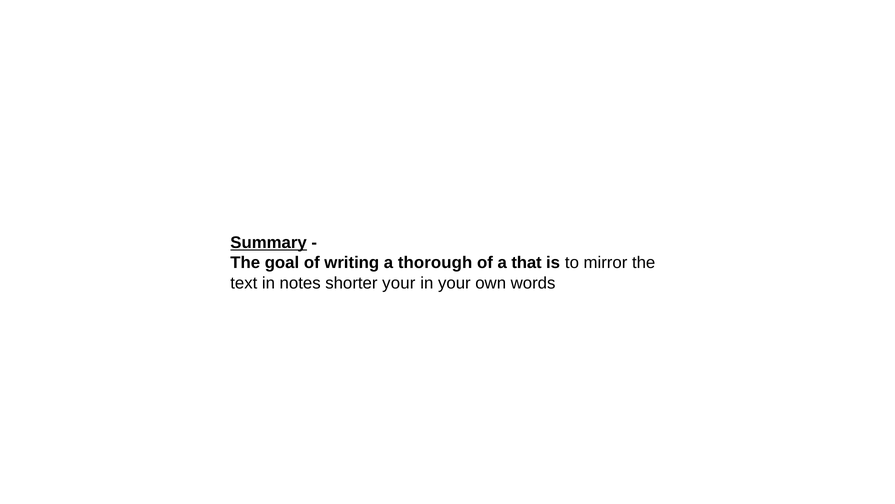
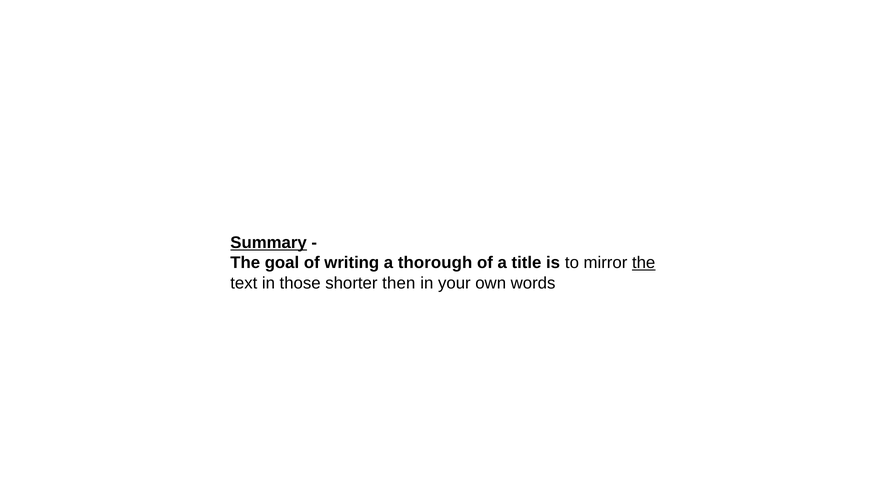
that: that -> title (526, 263)
the underline: none -> present (644, 263)
notes: notes -> those (300, 283)
shorter your: your -> then (399, 283)
